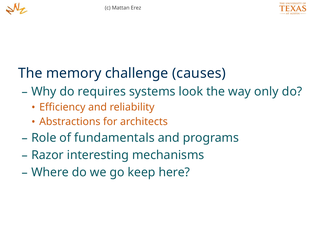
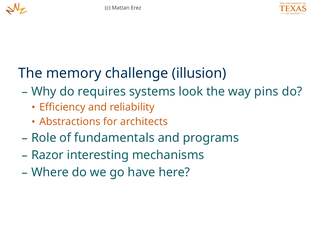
causes: causes -> illusion (199, 73)
only: only -> pins (266, 91)
keep: keep -> have (141, 172)
